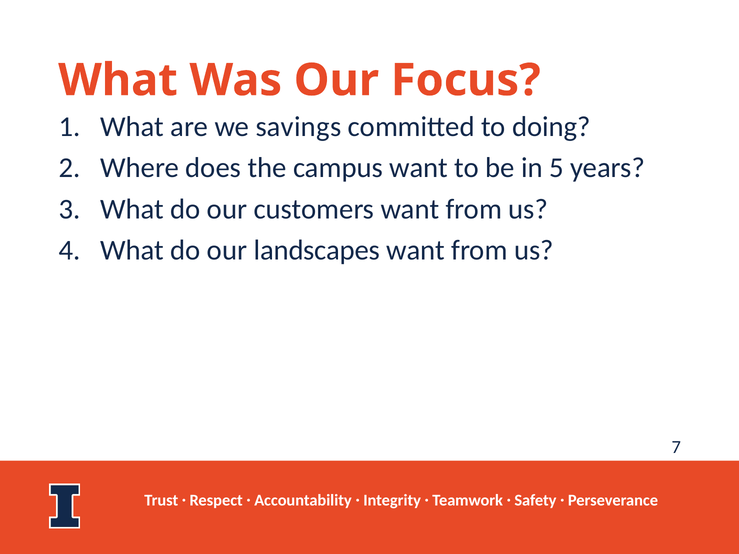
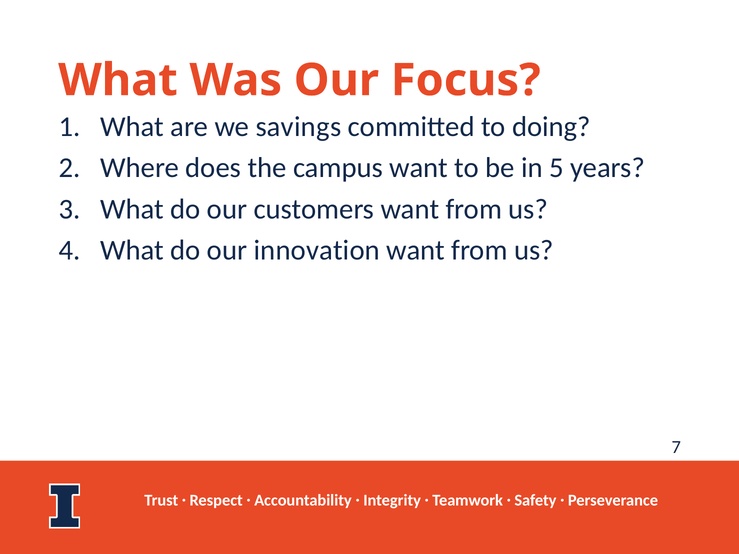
landscapes: landscapes -> innovation (317, 251)
